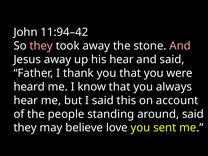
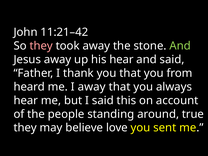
11:94–42: 11:94–42 -> 11:21–42 (64, 32)
And colour: pink -> light green (180, 46)
were: were -> from (179, 73)
I know: know -> away (92, 87)
around said: said -> true (193, 114)
